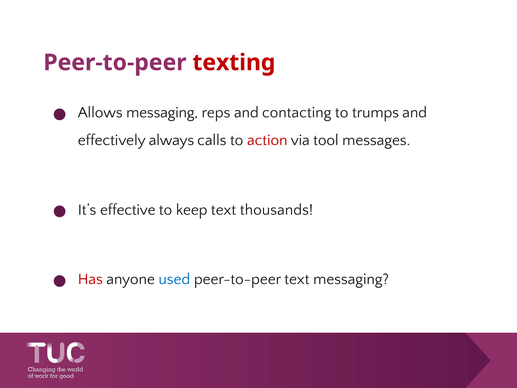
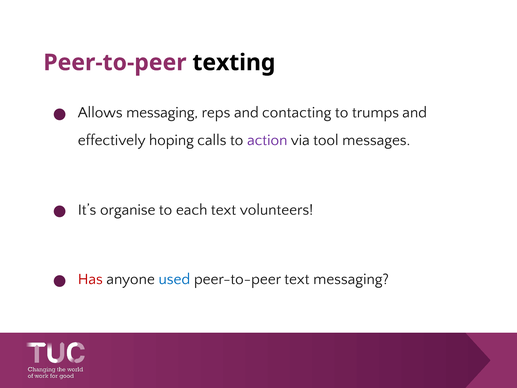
texting colour: red -> black (234, 63)
always: always -> hoping (171, 140)
action colour: red -> purple (267, 140)
effective: effective -> organise (128, 210)
keep: keep -> each (192, 210)
thousands: thousands -> volunteers (277, 210)
